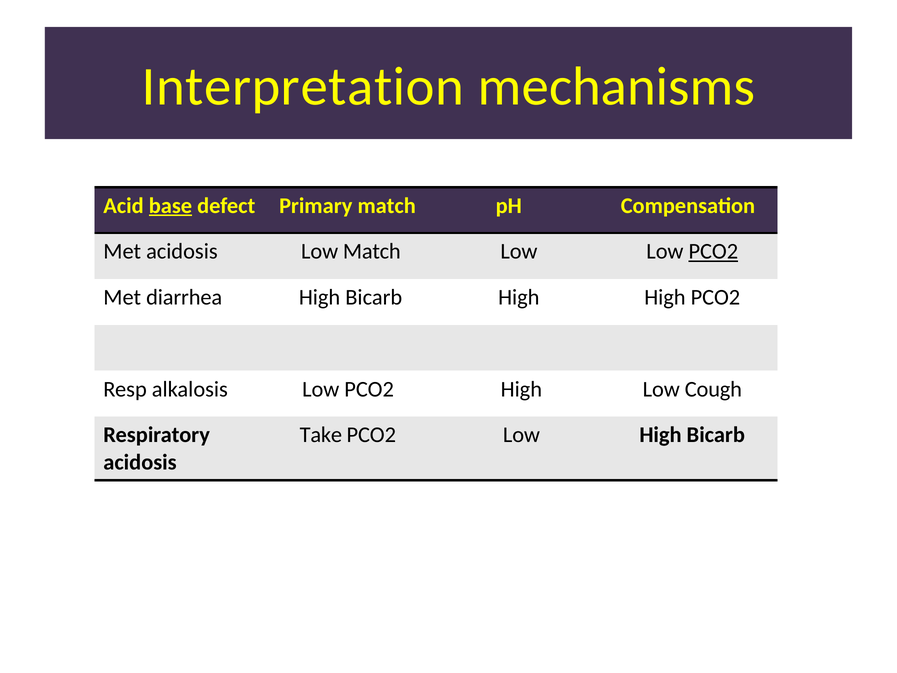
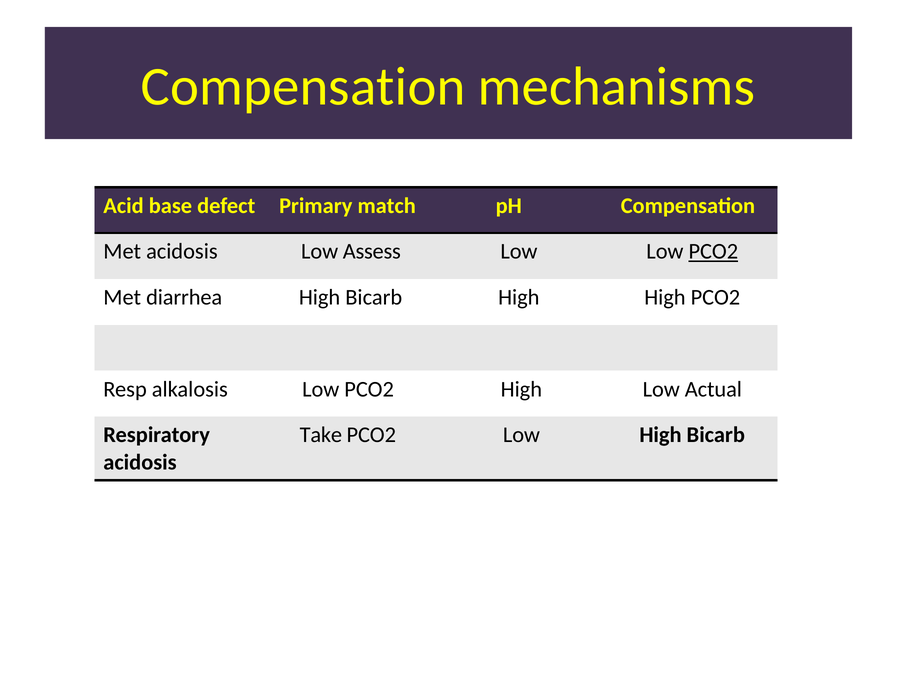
Interpretation: Interpretation -> Compensation (303, 87)
base underline: present -> none (170, 206)
Low Match: Match -> Assess (372, 251)
Cough: Cough -> Actual (713, 389)
